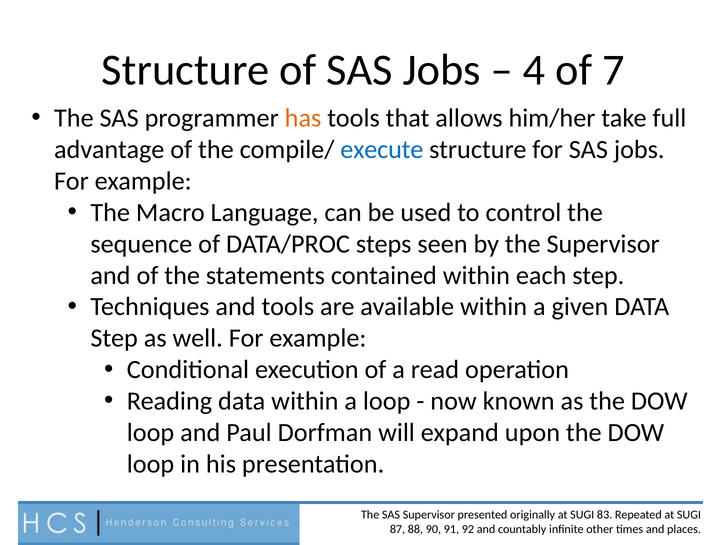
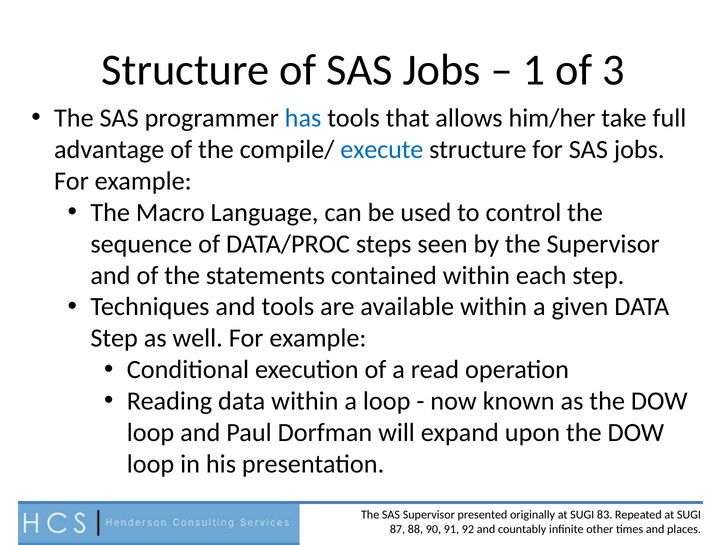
4: 4 -> 1 (534, 70)
7: 7 -> 3 (614, 70)
has colour: orange -> blue (303, 118)
